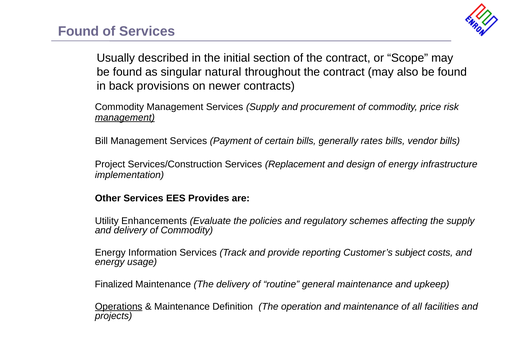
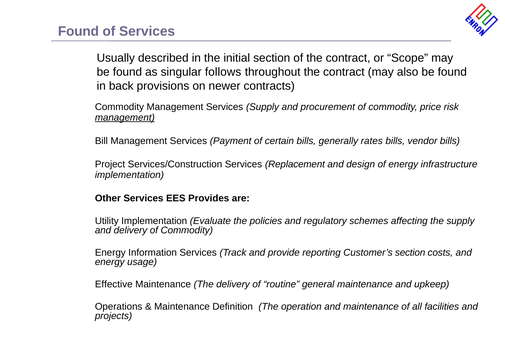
natural: natural -> follows (223, 72)
Utility Enhancements: Enhancements -> Implementation (154, 221)
Customer’s subject: subject -> section (410, 252)
Finalized: Finalized -> Effective (114, 284)
Operations underline: present -> none (119, 306)
